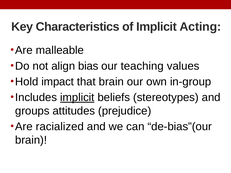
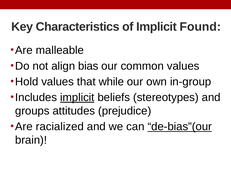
Acting: Acting -> Found (200, 27)
teaching: teaching -> common (142, 66)
Hold impact: impact -> values (58, 82)
that brain: brain -> while (111, 82)
de-bias”(our underline: none -> present (180, 127)
